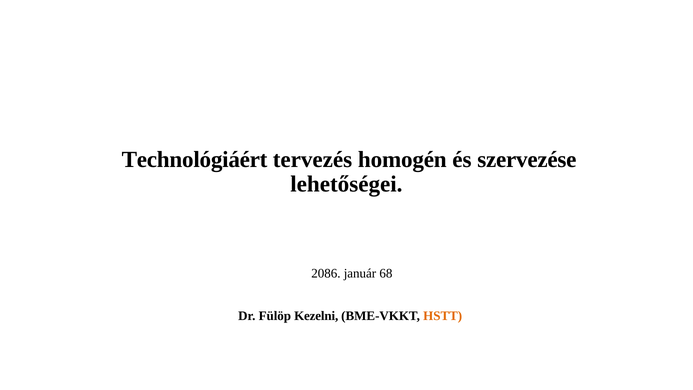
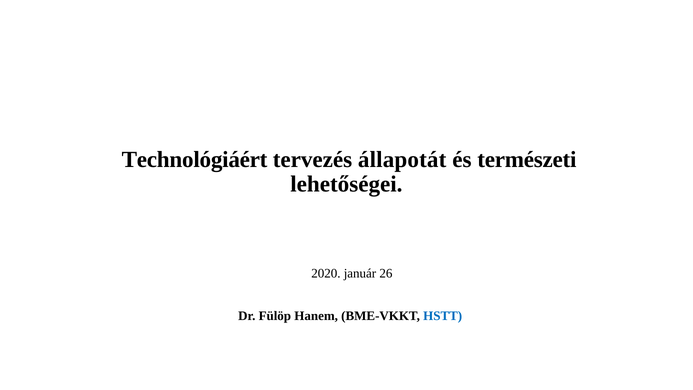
homogén: homogén -> állapotát (402, 159)
szervezése: szervezése -> természeti (527, 159)
2086: 2086 -> 2020 (326, 273)
68: 68 -> 26 (386, 273)
Kezelni: Kezelni -> Hanem (316, 316)
HSTT colour: orange -> blue (443, 316)
